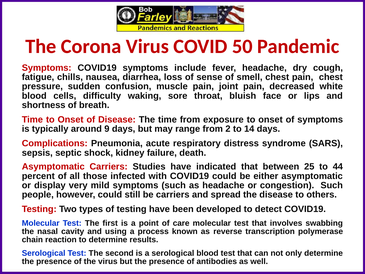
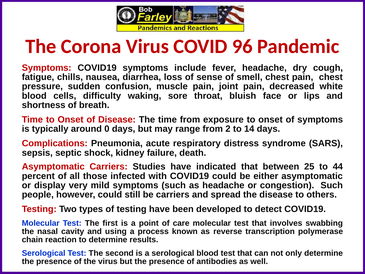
50: 50 -> 96 (242, 46)
9: 9 -> 0 (107, 129)
